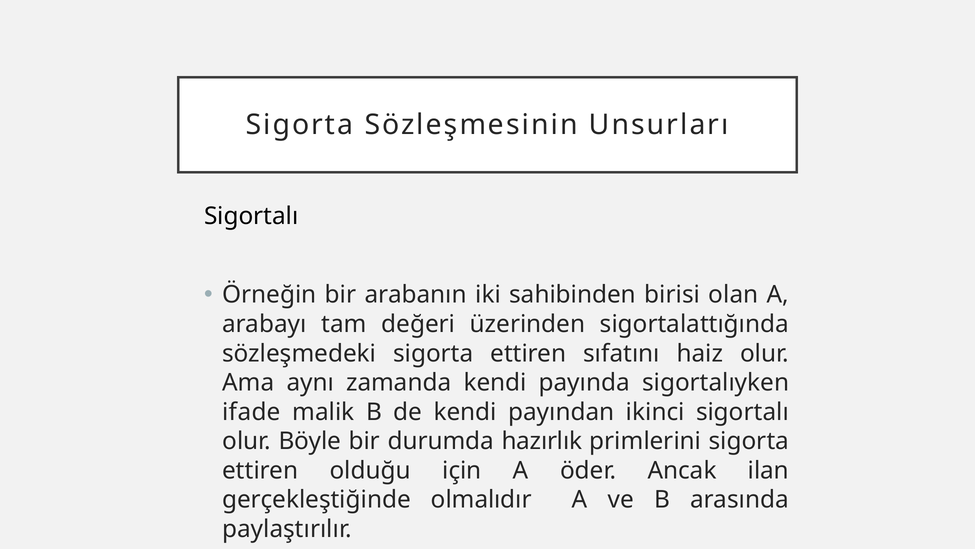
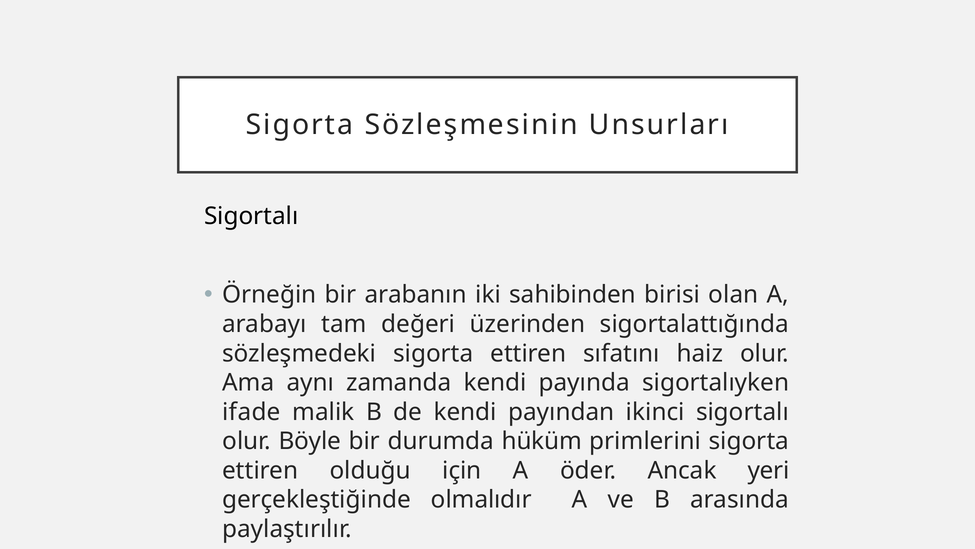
hazırlık: hazırlık -> hüküm (542, 441)
ilan: ilan -> yeri (769, 470)
